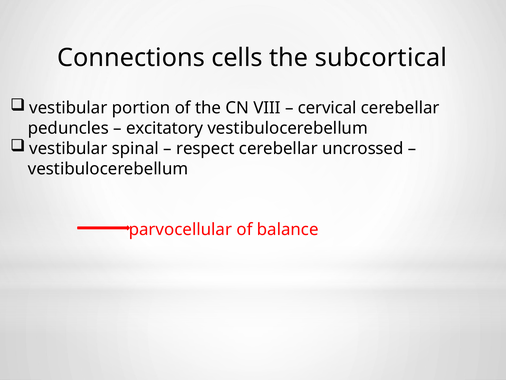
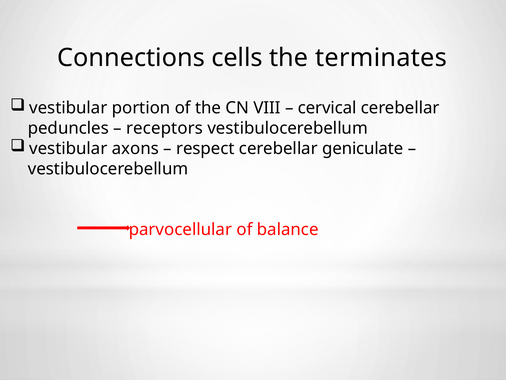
subcortical: subcortical -> terminates (381, 58)
excitatory: excitatory -> receptors (165, 128)
spinal: spinal -> axons (135, 148)
uncrossed: uncrossed -> geniculate (363, 148)
